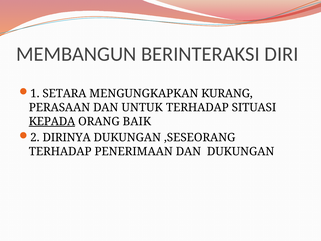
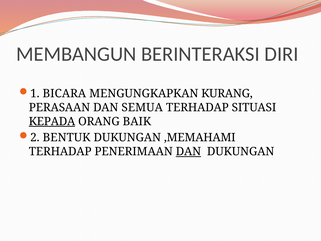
SETARA: SETARA -> BICARA (64, 93)
UNTUK: UNTUK -> SEMUA (142, 107)
DIRINYA: DIRINYA -> BENTUK (67, 138)
,SESEORANG: ,SESEORANG -> ,MEMAHAMI (200, 138)
DAN underline: none -> present (188, 151)
